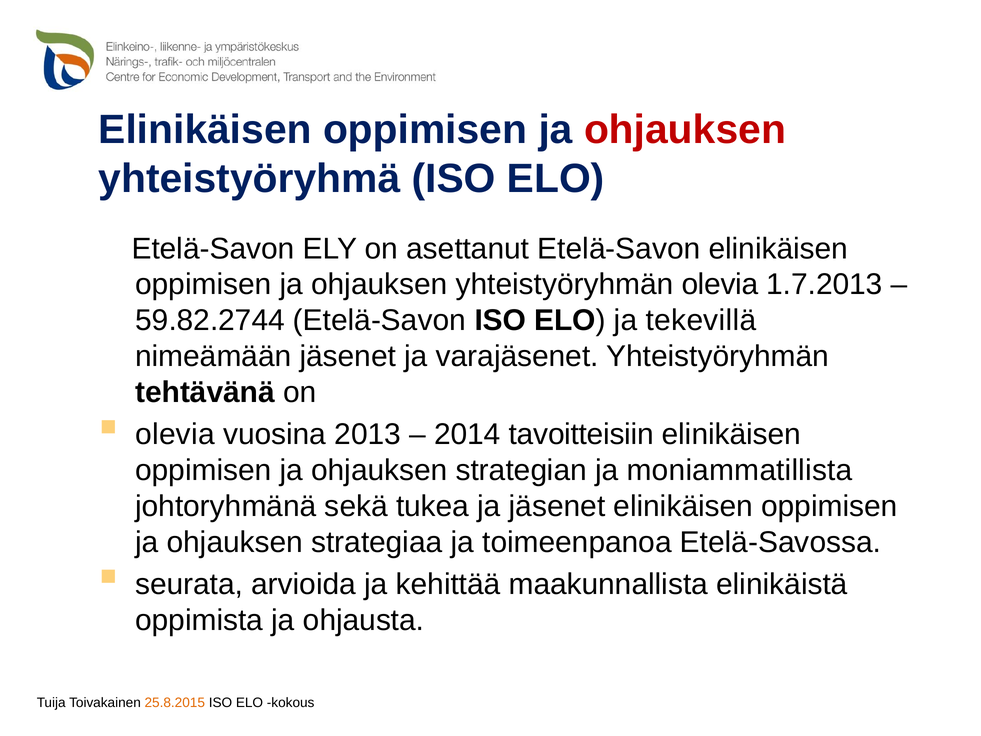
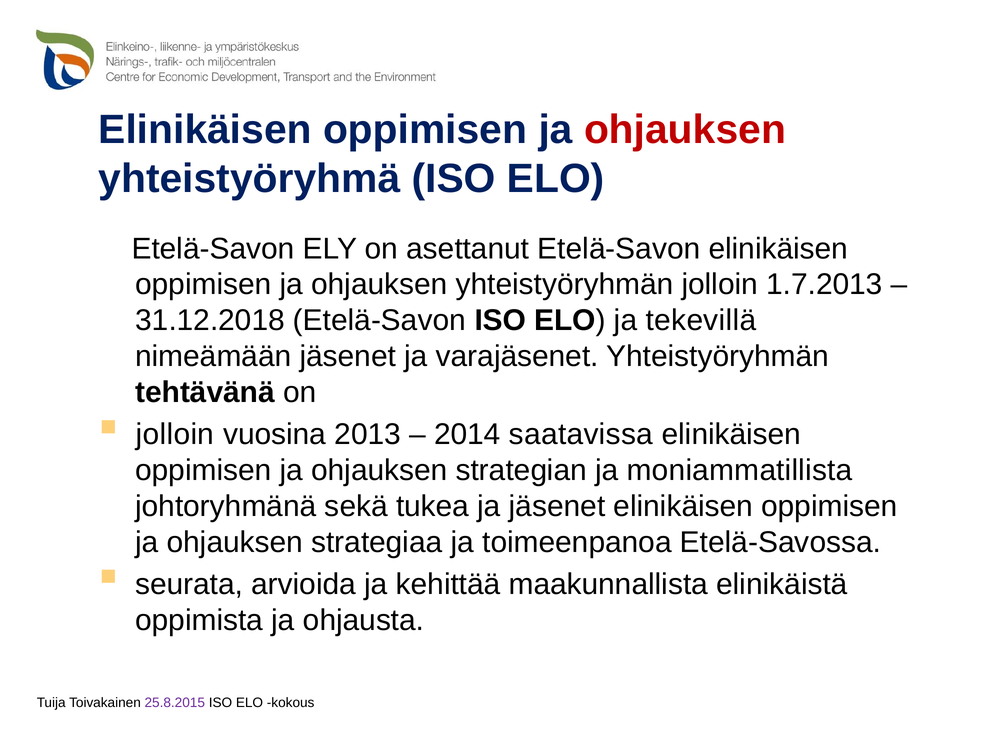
yhteistyöryhmän olevia: olevia -> jolloin (720, 284)
59.82.2744: 59.82.2744 -> 31.12.2018 (210, 320)
olevia: olevia -> jolloin (175, 434)
tavoitteisiin: tavoitteisiin -> saatavissa (581, 434)
25.8.2015 colour: orange -> purple (175, 703)
